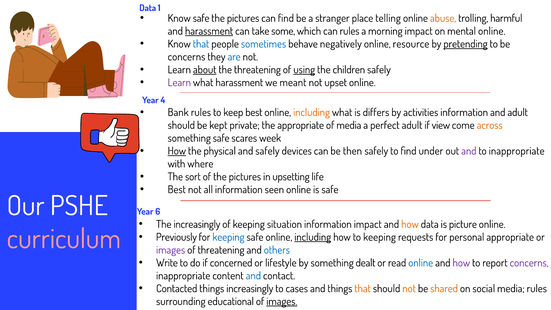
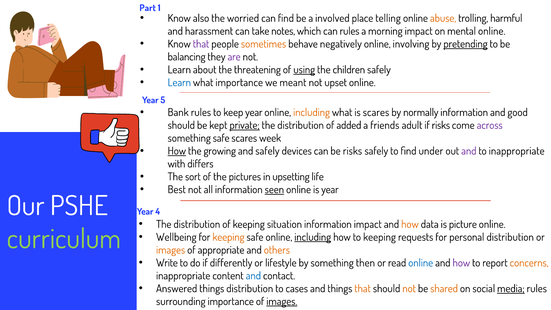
Data: Data -> Part (148, 8)
Know safe: safe -> also (201, 18)
pictures: pictures -> worried (243, 18)
stranger: stranger -> involved (332, 18)
harassment underline: present -> none (209, 31)
some: some -> notes (283, 31)
that colour: blue -> purple (201, 44)
sometimes colour: blue -> orange (264, 44)
resource: resource -> involving (411, 44)
concerns: concerns -> balancing (187, 57)
are colour: blue -> purple (234, 57)
about underline: present -> none (205, 70)
Learn colour: purple -> blue (179, 83)
what harassment: harassment -> importance (239, 83)
4: 4 -> 5 (163, 100)
keep best: best -> year (254, 112)
is differs: differs -> scares (376, 112)
activities: activities -> normally (421, 112)
and adult: adult -> good (518, 112)
private underline: none -> present (245, 125)
appropriate: appropriate -> distribution (301, 125)
of media: media -> added (349, 125)
perfect: perfect -> friends (385, 125)
if view: view -> risks (441, 125)
across colour: orange -> purple (490, 125)
physical: physical -> growing (220, 151)
be then: then -> risks (352, 151)
where: where -> differs (200, 164)
seen underline: none -> present (274, 190)
is safe: safe -> year (330, 190)
6: 6 -> 4 (158, 212)
increasingly: increasingly -> distribution (197, 224)
curriculum colour: pink -> light green (64, 239)
Previously: Previously -> Wellbeing (176, 237)
keeping colour: blue -> orange (228, 237)
personal appropriate: appropriate -> distribution (510, 237)
images colour: purple -> orange (171, 250)
of threatening: threatening -> appropriate (221, 250)
others colour: blue -> orange (277, 250)
concerned: concerned -> differently (231, 263)
dealt: dealt -> then (365, 263)
concerns colour: purple -> orange (529, 263)
Contacted: Contacted -> Answered (177, 289)
things increasingly: increasingly -> distribution (250, 289)
media underline: none -> present (511, 289)
surrounding educational: educational -> importance (231, 301)
